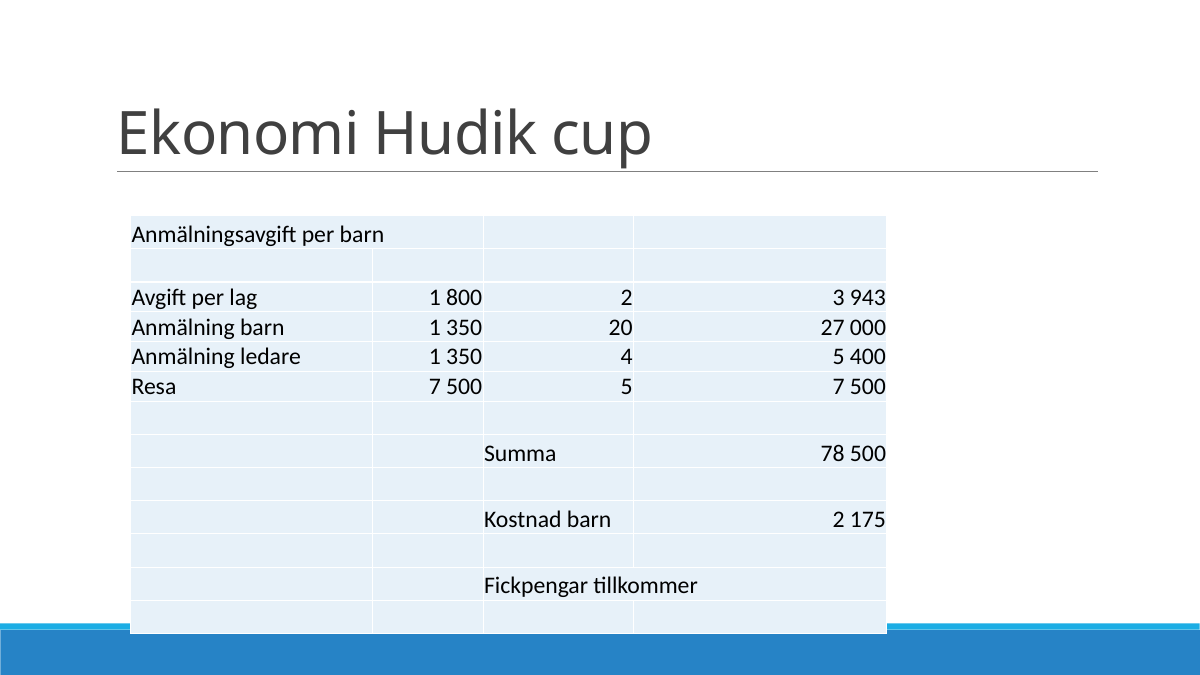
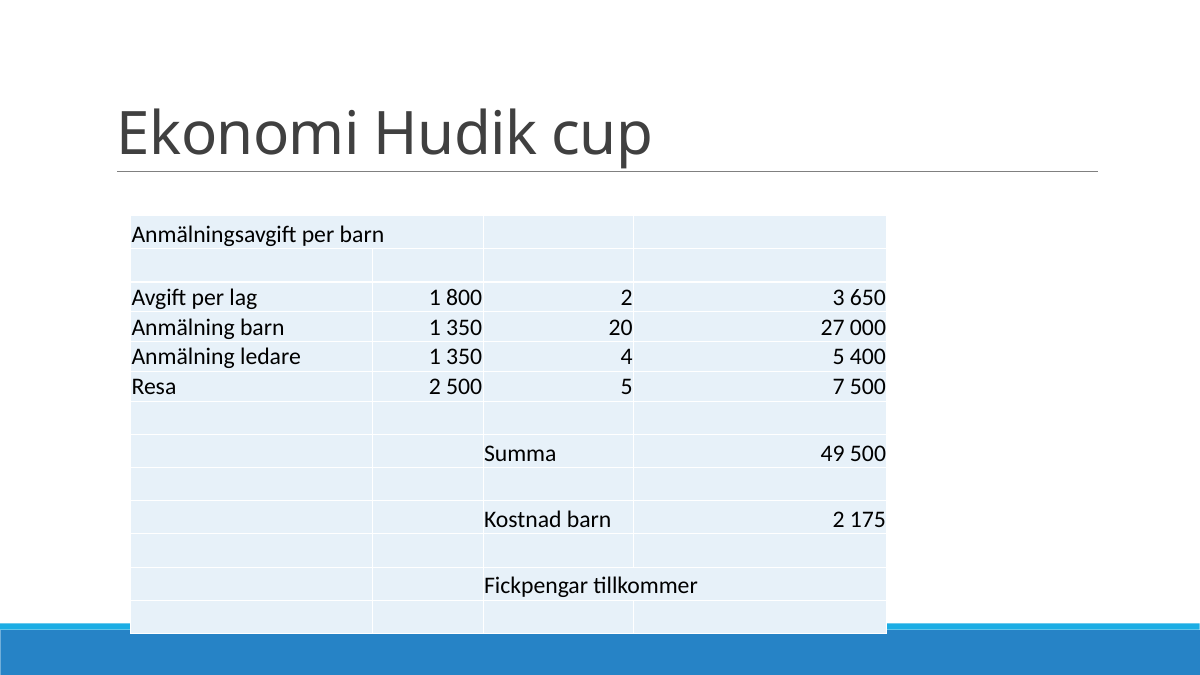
943: 943 -> 650 (868, 298)
Resa 7: 7 -> 2 (435, 387)
78: 78 -> 49 (833, 453)
